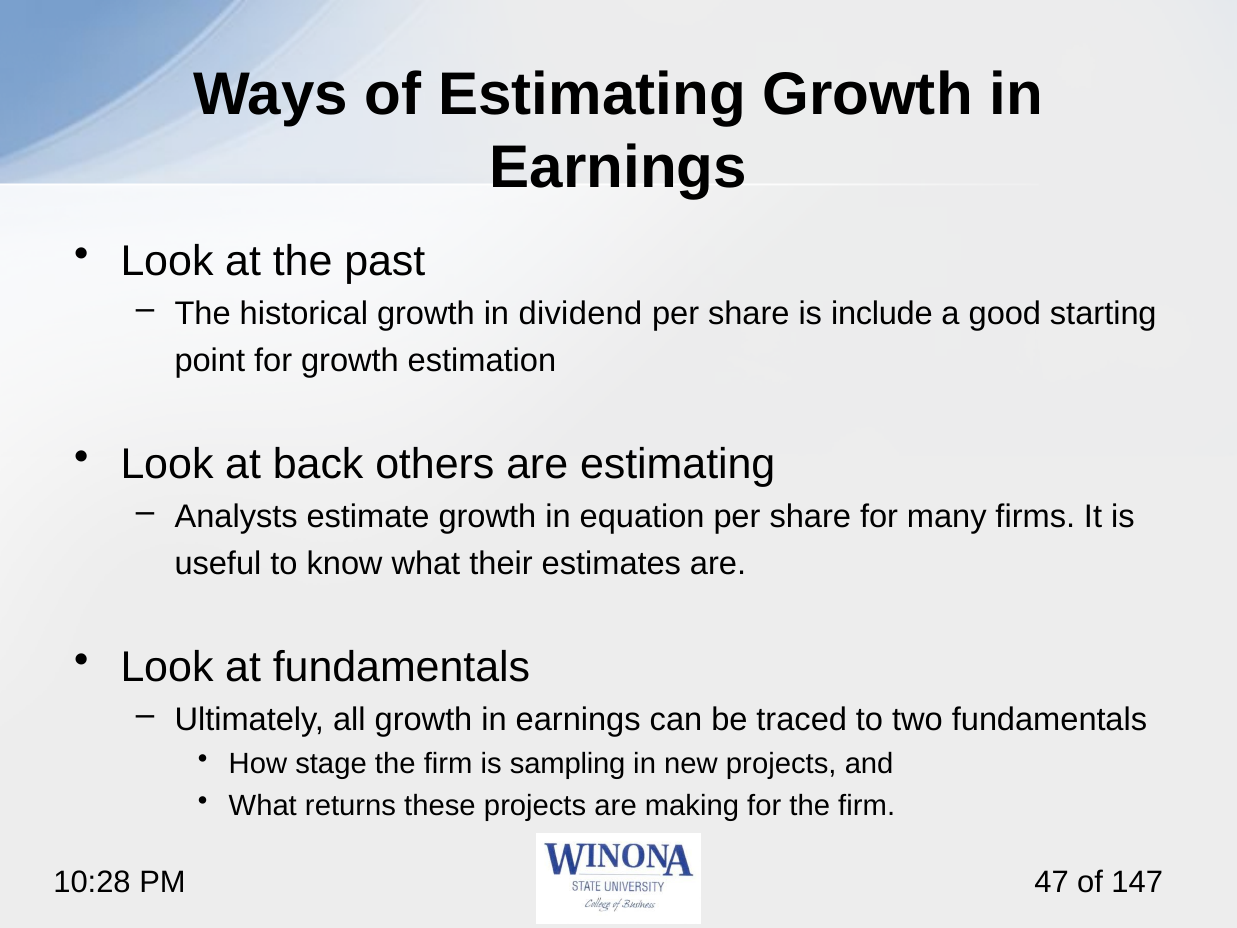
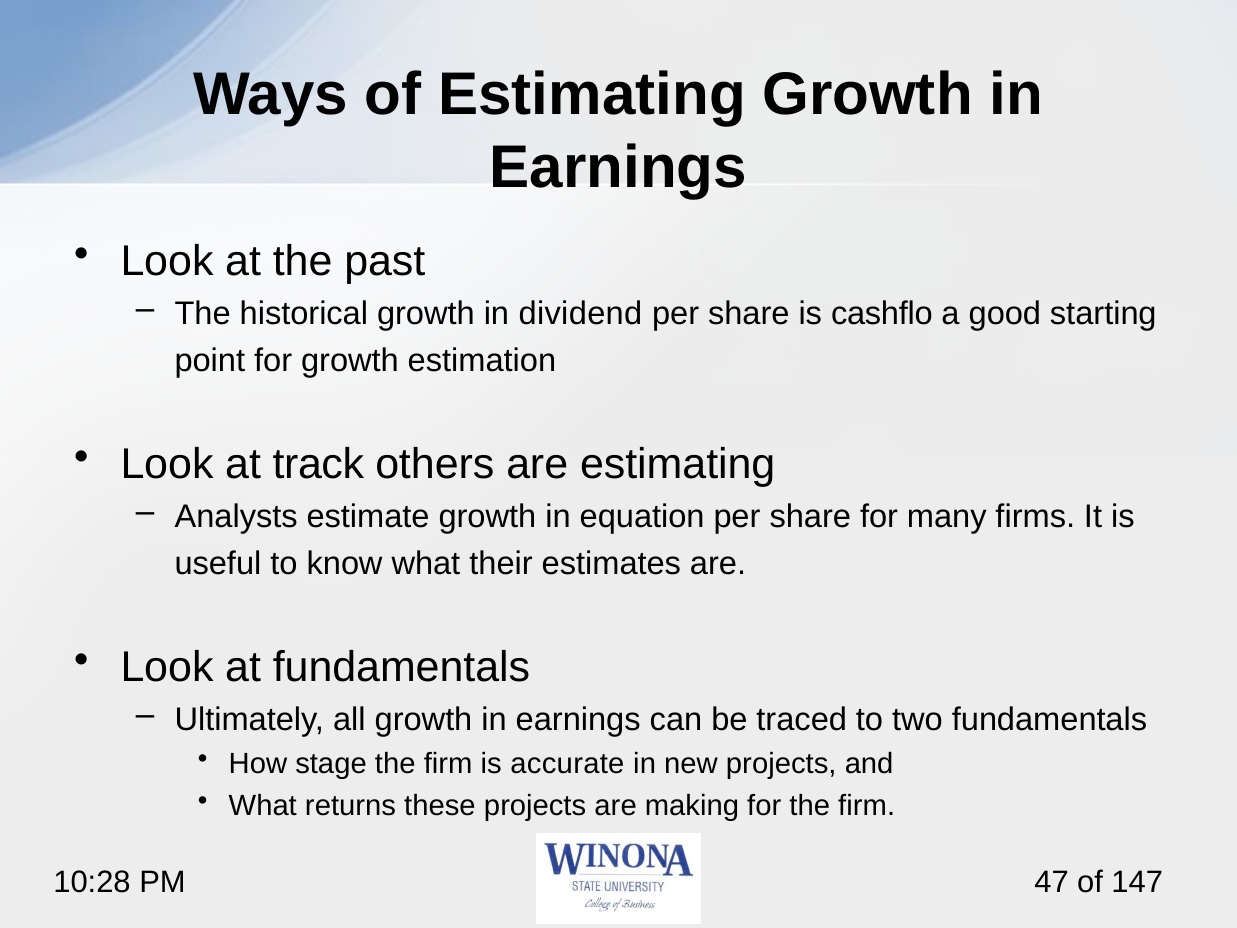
include: include -> cashflo (882, 314)
back: back -> track (318, 464)
sampling: sampling -> accurate (567, 763)
